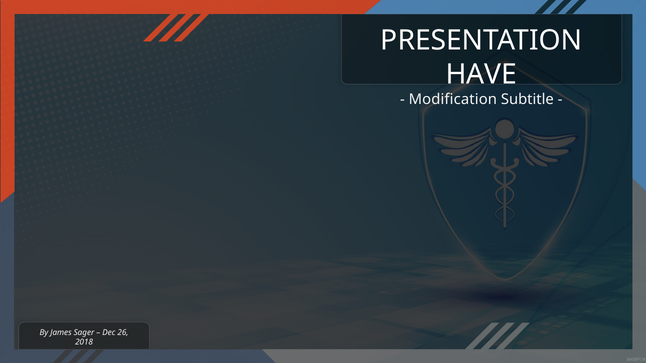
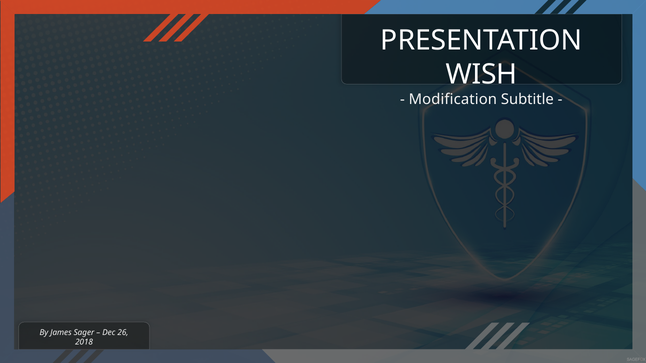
HAVE: HAVE -> WISH (481, 75)
